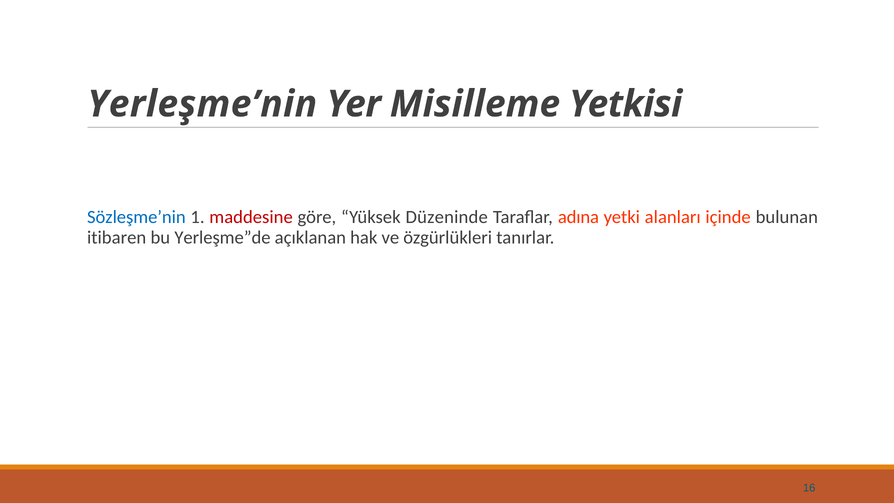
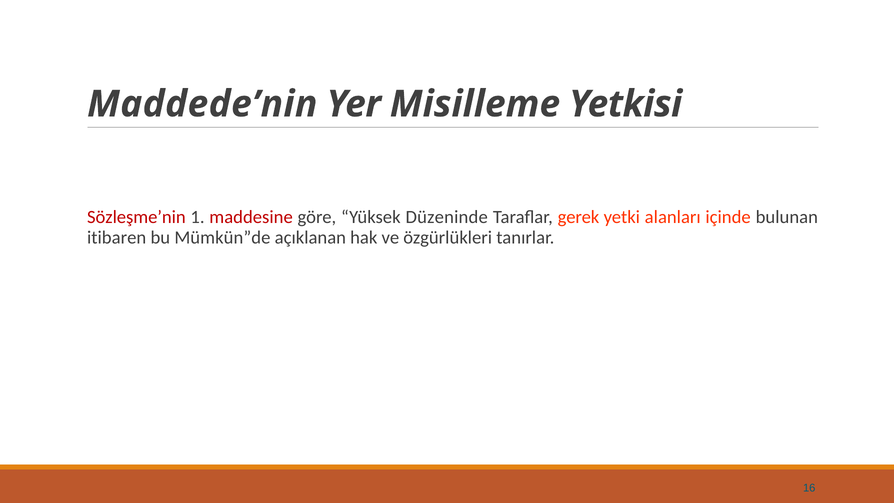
Yerleşme’nin: Yerleşme’nin -> Maddede’nin (202, 104)
Sözleşme’nin colour: blue -> red (136, 217)
adına: adına -> gerek (578, 217)
Yerleşme”de: Yerleşme”de -> Mümkün”de (222, 237)
